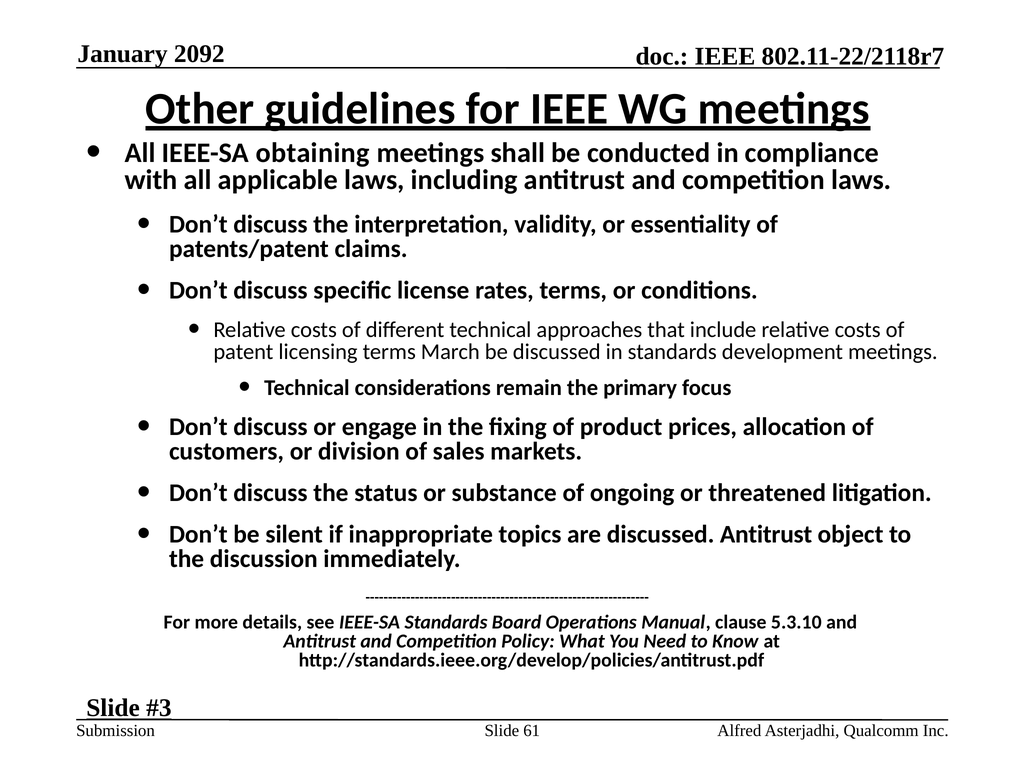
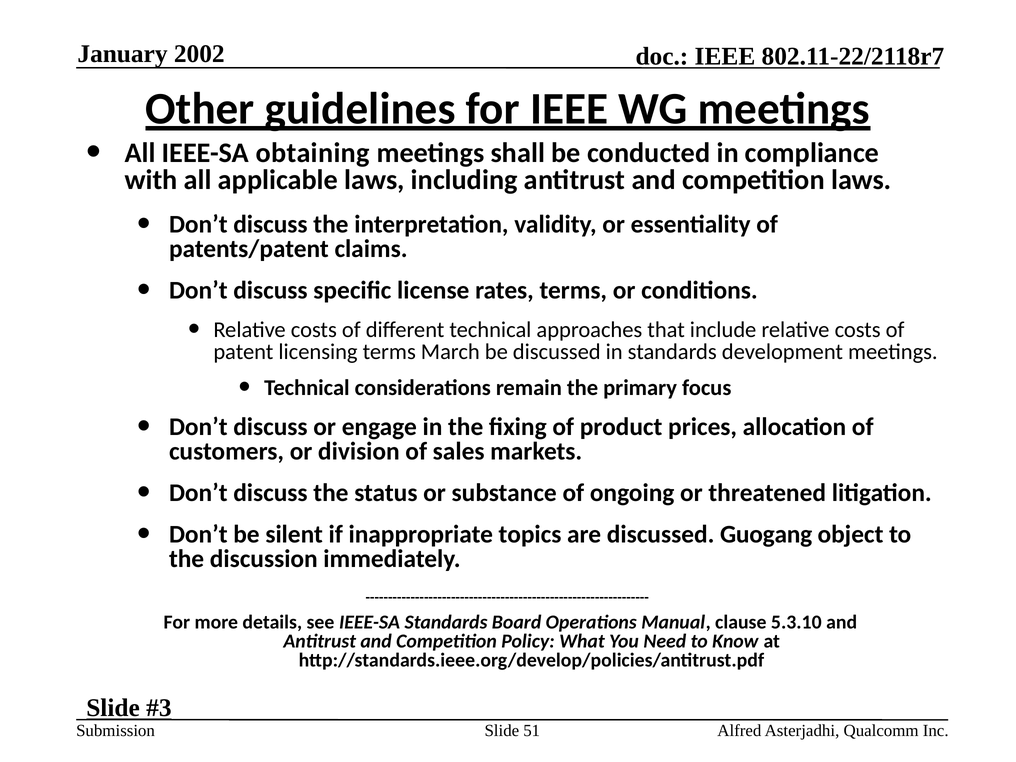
2092: 2092 -> 2002 (199, 54)
discussed Antitrust: Antitrust -> Guogang (766, 535)
61: 61 -> 51 (532, 731)
